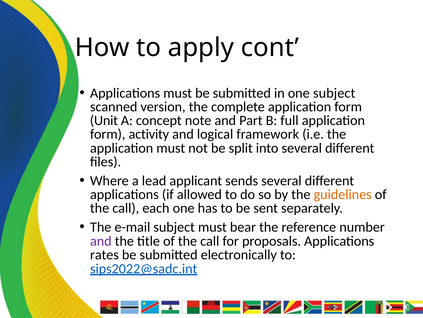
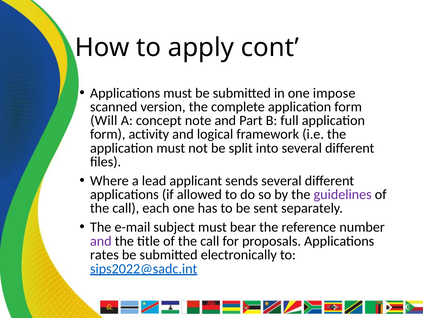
one subject: subject -> impose (334, 93)
Unit: Unit -> Will (104, 120)
guidelines colour: orange -> purple (343, 194)
